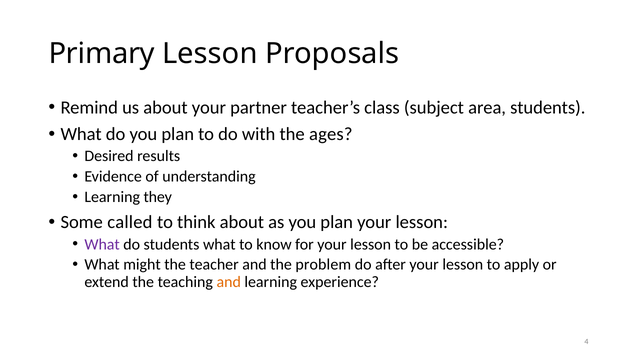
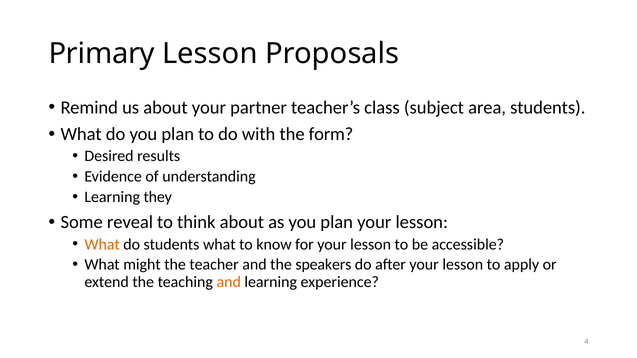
ages: ages -> form (331, 134)
called: called -> reveal (130, 223)
What colour: purple -> orange (102, 244)
problem: problem -> speakers (323, 265)
